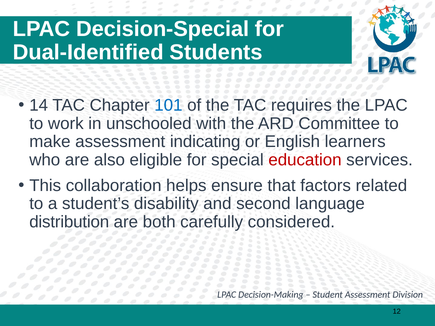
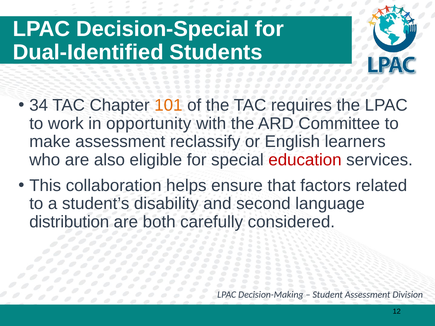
14: 14 -> 34 (39, 105)
101 colour: blue -> orange (168, 105)
unschooled: unschooled -> opportunity (149, 124)
indicating: indicating -> reclassify (205, 142)
